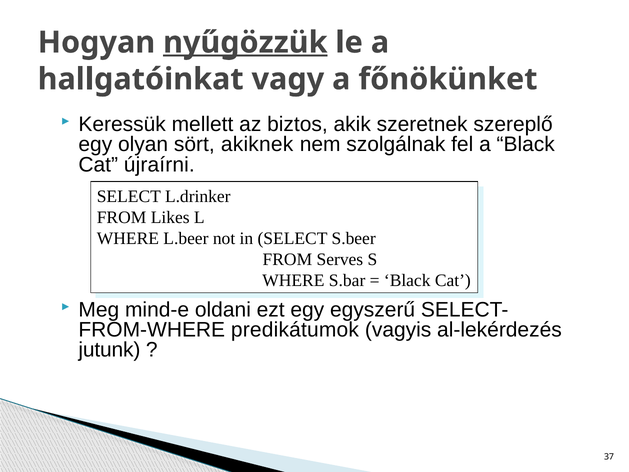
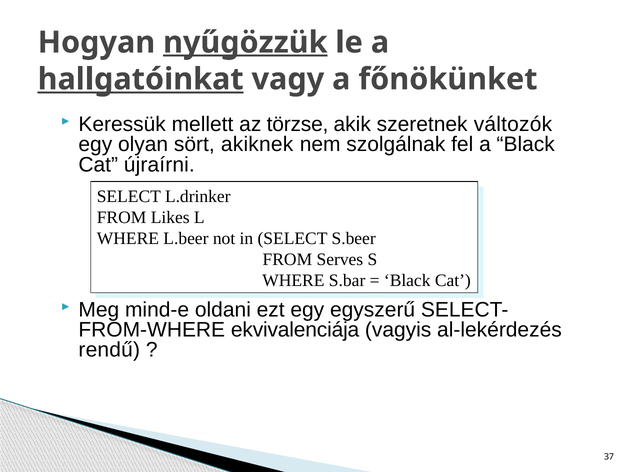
hallgatóinkat underline: none -> present (141, 79)
biztos: biztos -> törzse (298, 124)
szereplő: szereplő -> változók (513, 124)
predikátumok: predikátumok -> ekvivalenciája (295, 330)
jutunk: jutunk -> rendű (109, 350)
